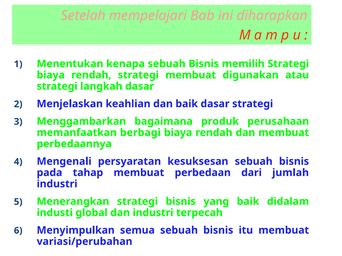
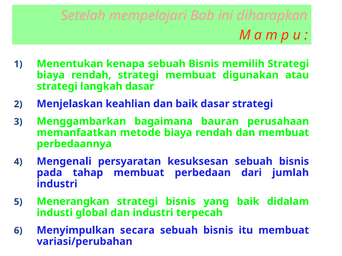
produk: produk -> bauran (220, 122)
berbagi: berbagi -> metode (140, 133)
semua: semua -> secara (137, 231)
